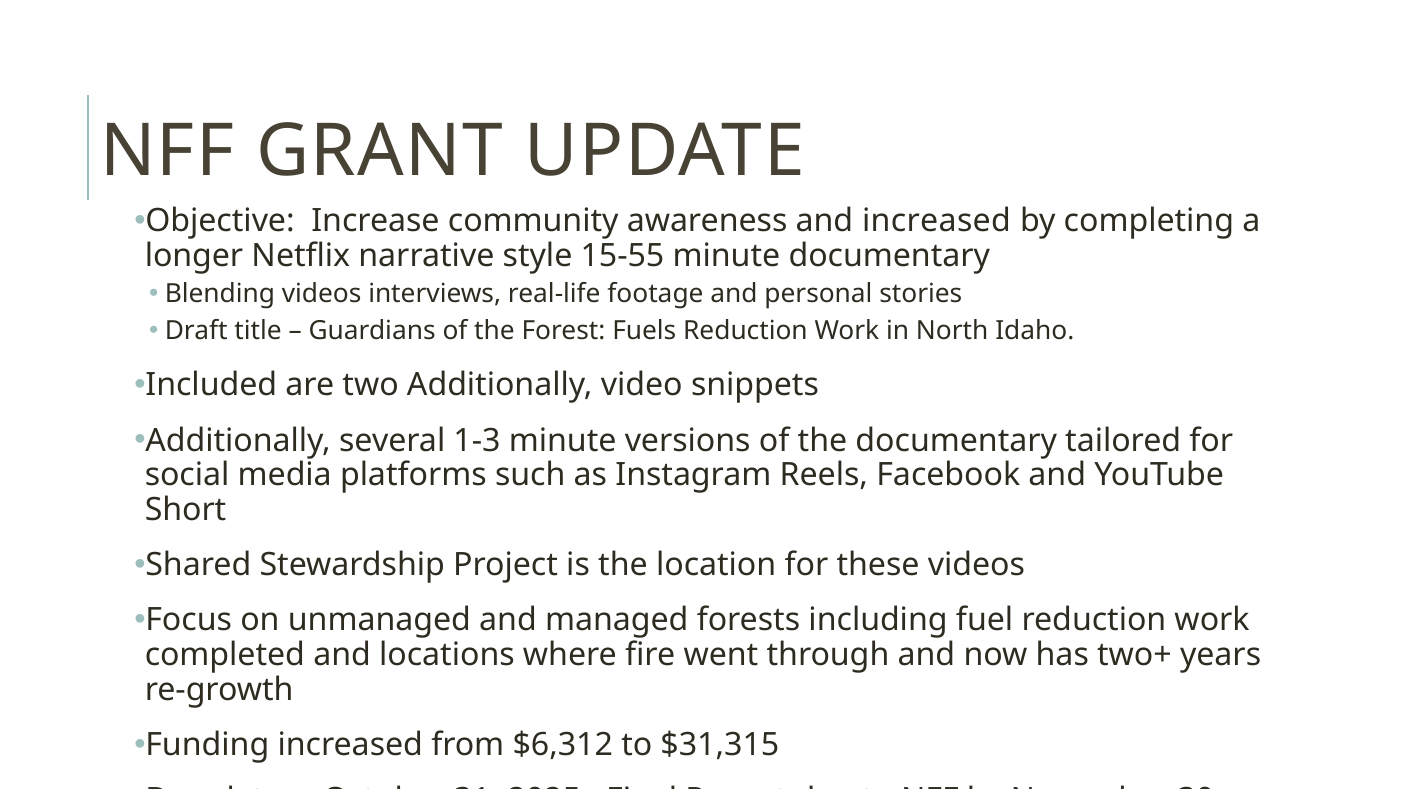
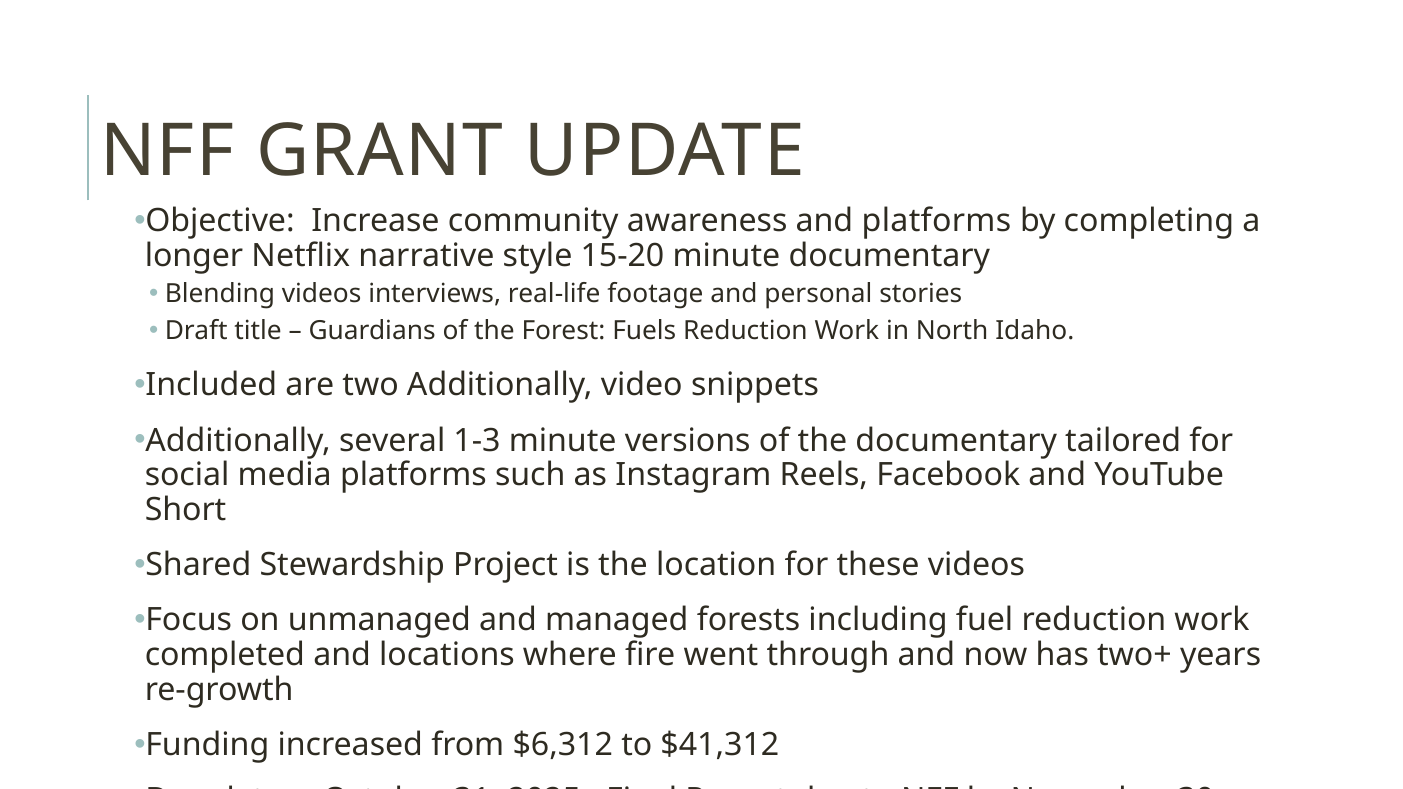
and increased: increased -> platforms (936, 221)
15-55: 15-55 -> 15-20 (622, 256)
$31,315: $31,315 -> $41,312 (720, 745)
